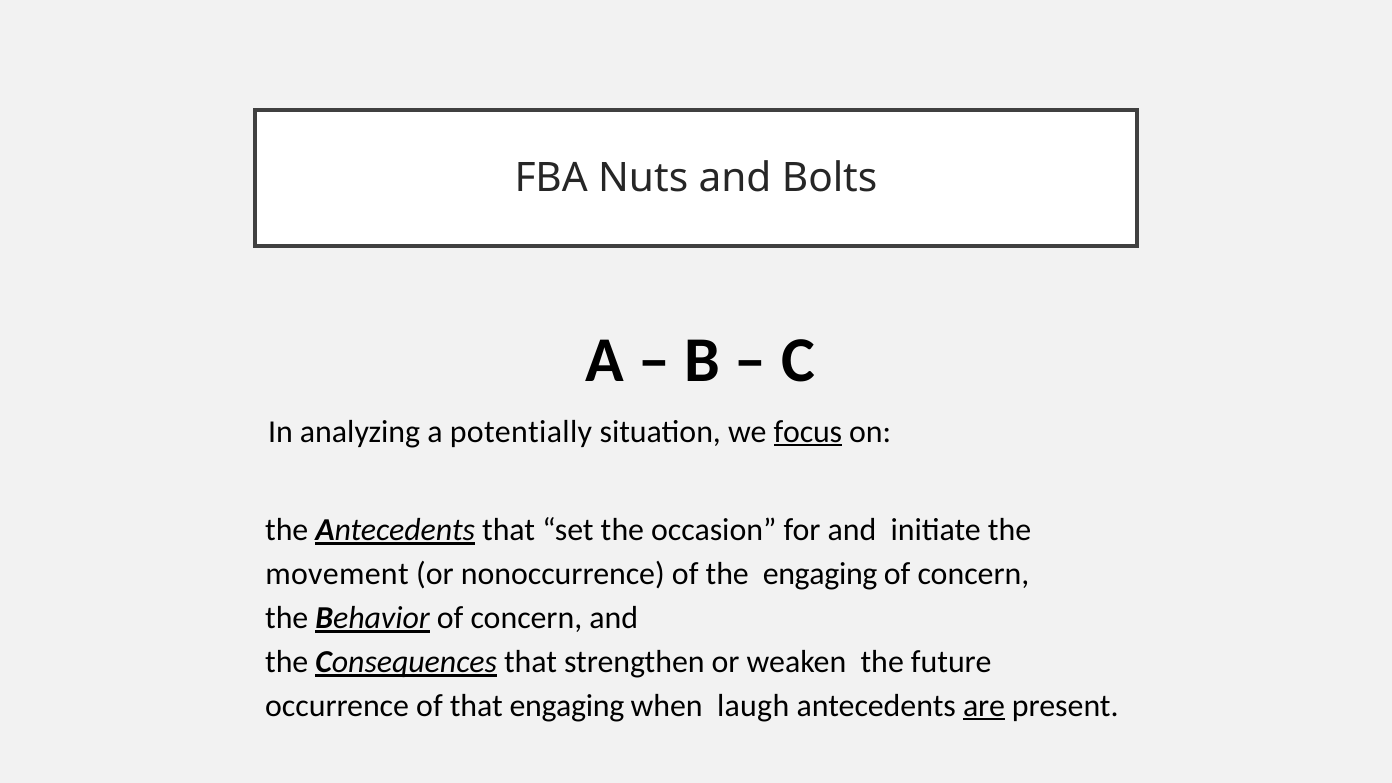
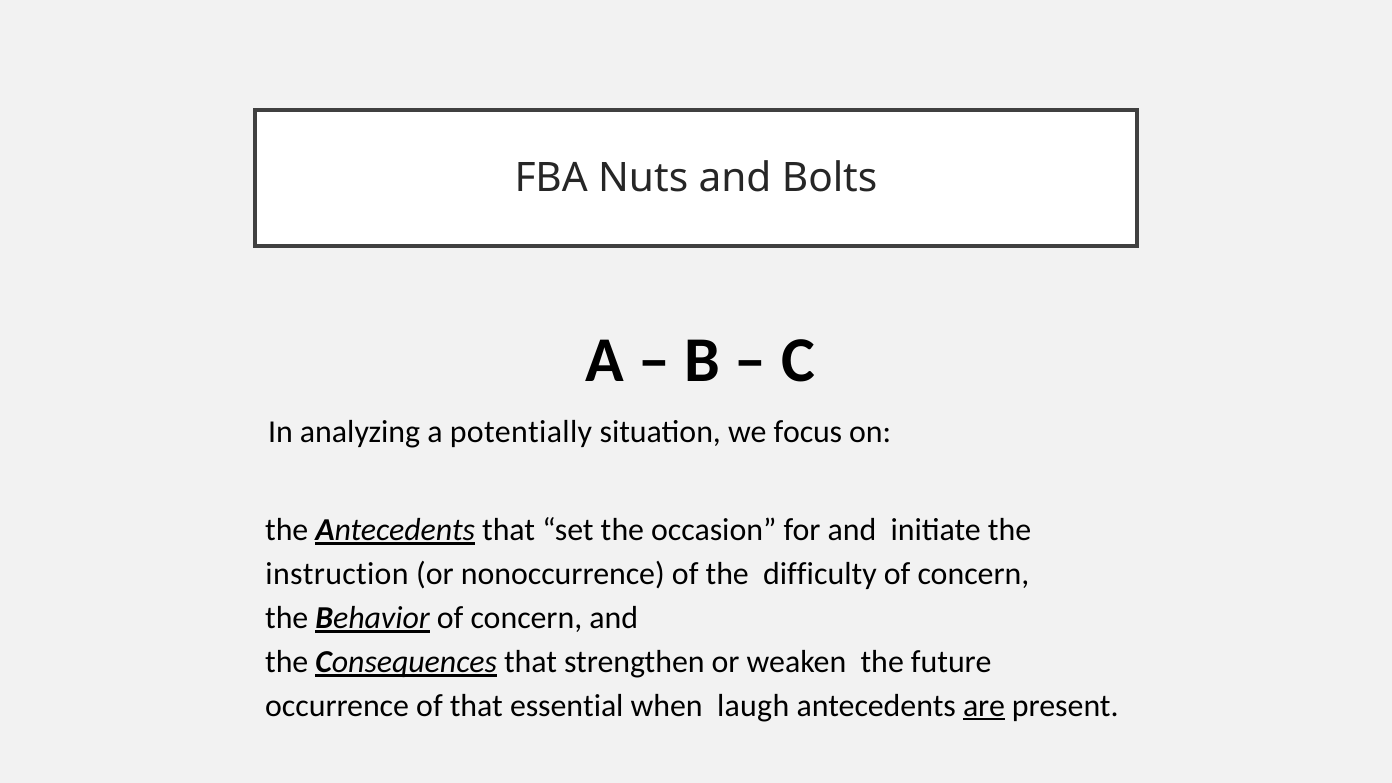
focus underline: present -> none (808, 432)
movement: movement -> instruction (337, 574)
the engaging: engaging -> difficulty (820, 574)
that engaging: engaging -> essential (567, 706)
